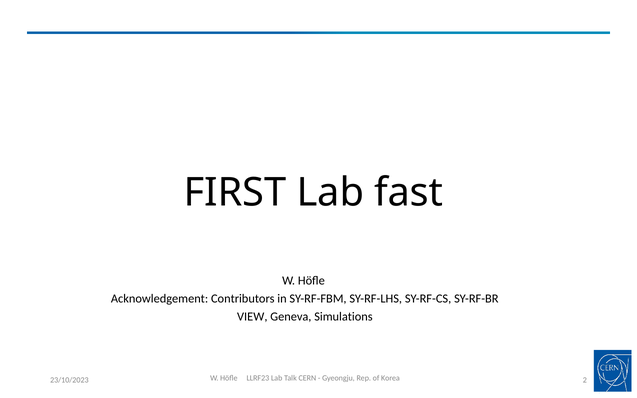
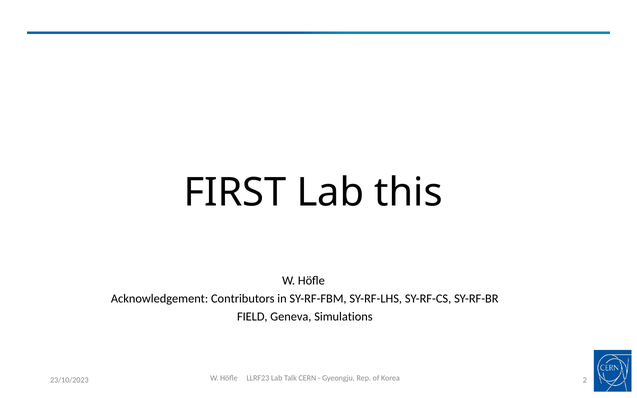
fast: fast -> this (409, 193)
VIEW: VIEW -> FIELD (252, 317)
